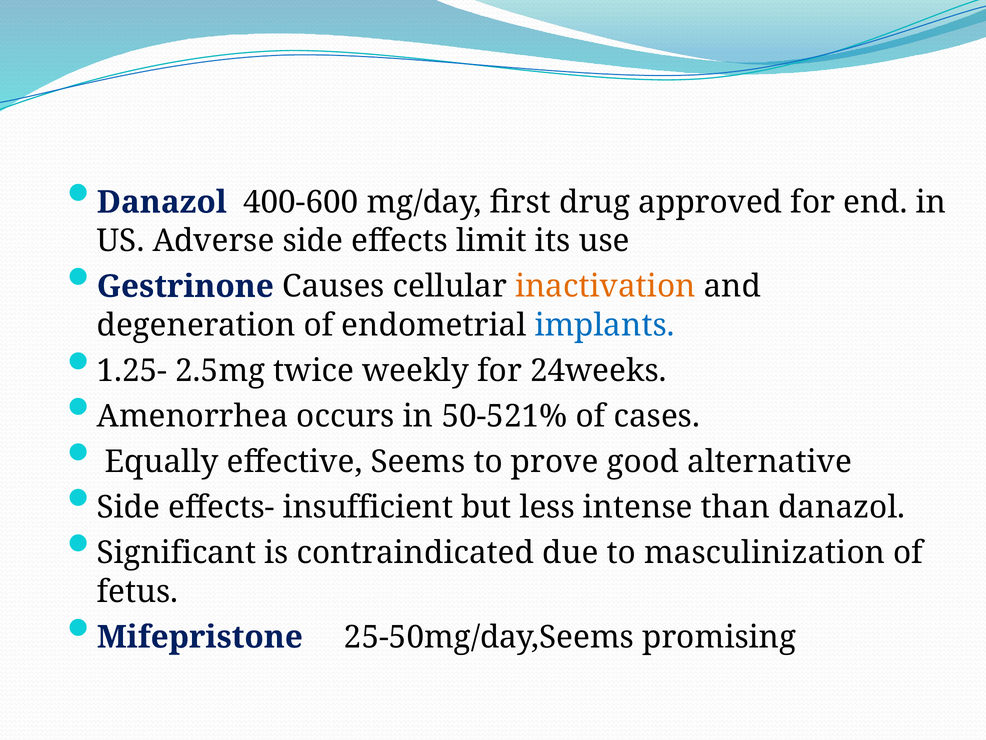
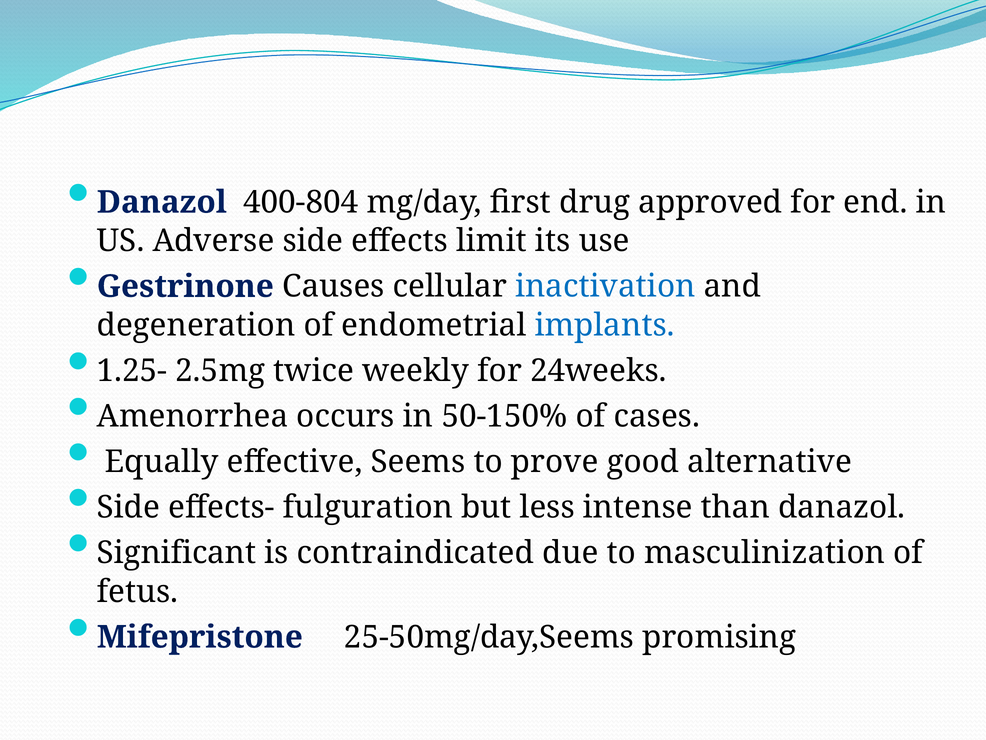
400-600: 400-600 -> 400-804 (301, 202)
inactivation colour: orange -> blue (605, 286)
50-521%: 50-521% -> 50-150% (505, 416)
insufficient: insufficient -> fulguration (368, 507)
